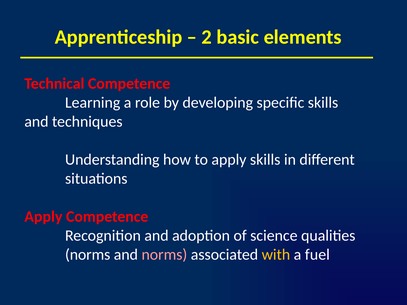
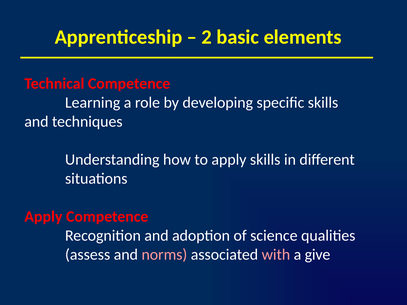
norms: norms -> assess (88, 255)
with colour: yellow -> pink (276, 255)
fuel: fuel -> give (318, 255)
